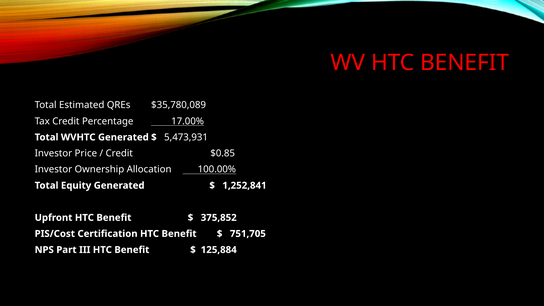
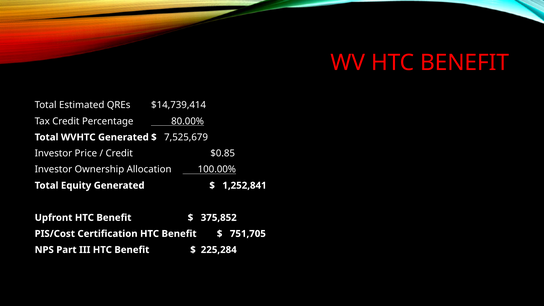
$35,780,089: $35,780,089 -> $14,739,414 (179, 105)
17.00%: 17.00% -> 80.00% (188, 121)
5,473,931: 5,473,931 -> 7,525,679 (186, 137)
125,884: 125,884 -> 225,284 (219, 250)
